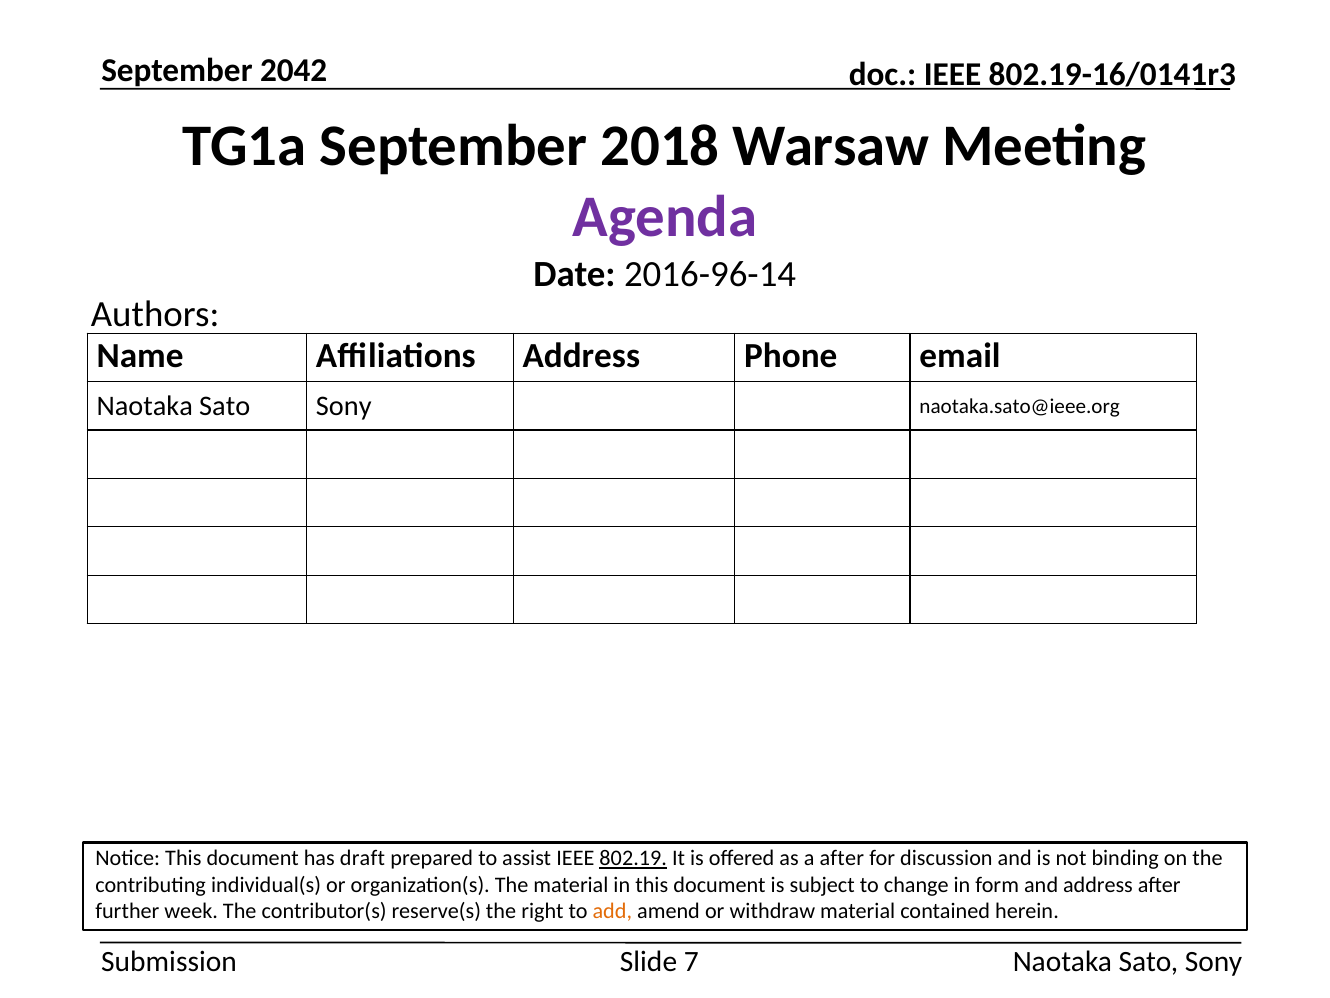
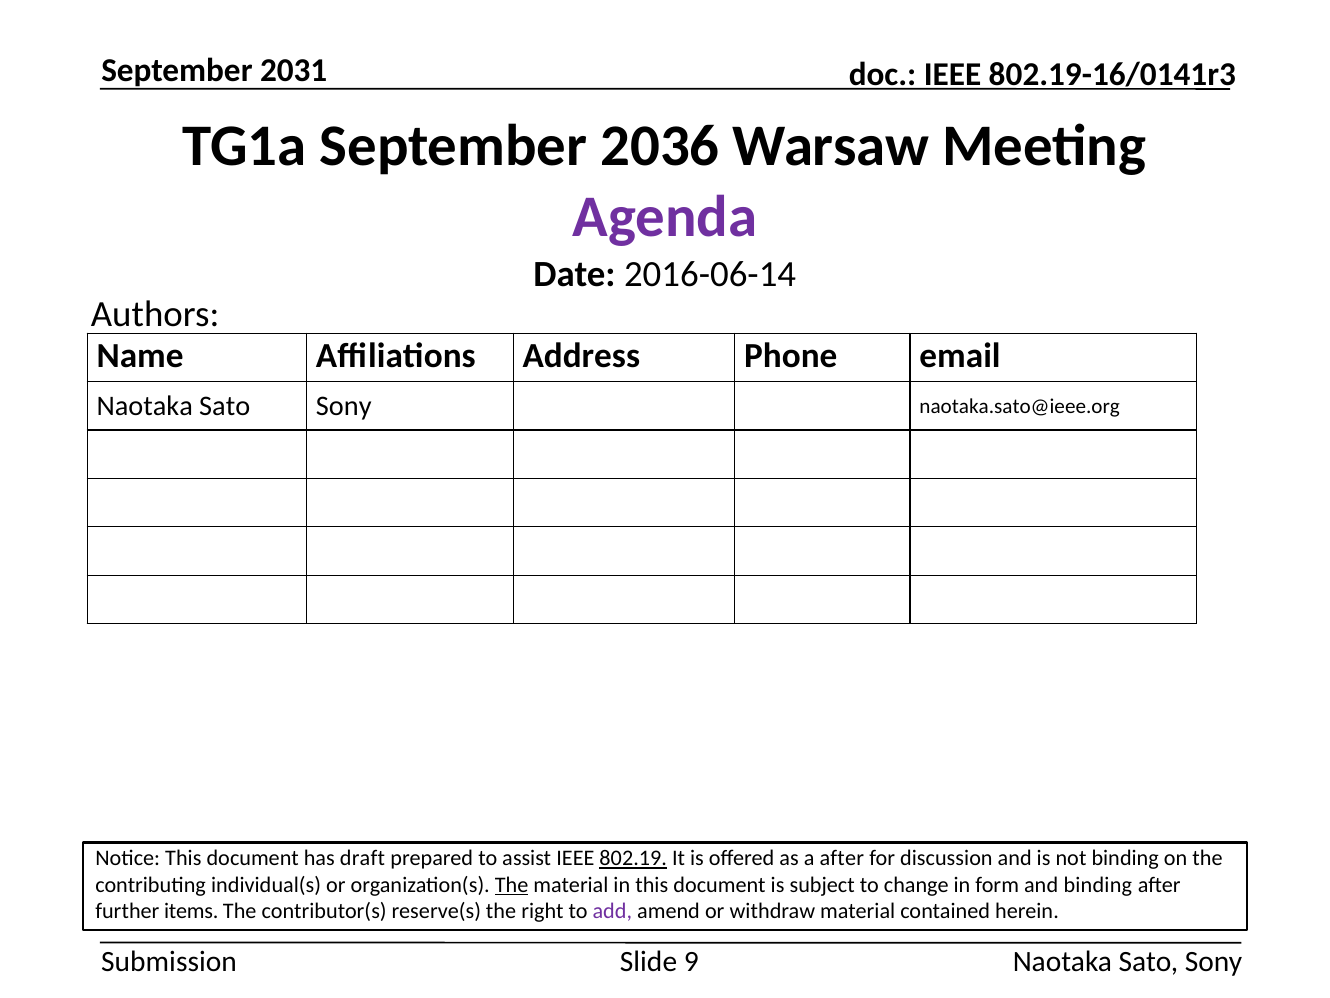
2042: 2042 -> 2031 (294, 71)
2018: 2018 -> 2036 (660, 146)
2016-96-14: 2016-96-14 -> 2016-06-14 (710, 275)
The underline: none -> present (512, 885)
and address: address -> binding (1098, 885)
week: week -> items (191, 911)
add colour: orange -> purple (612, 911)
7: 7 -> 9 (691, 962)
